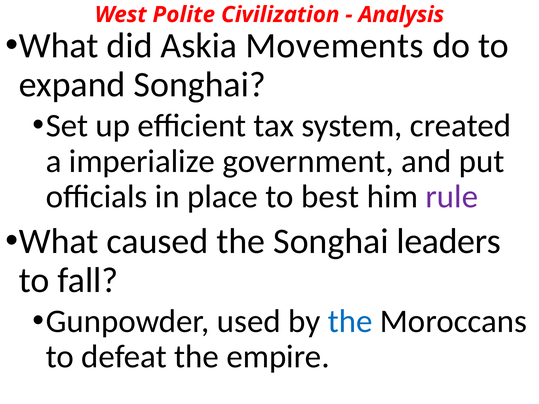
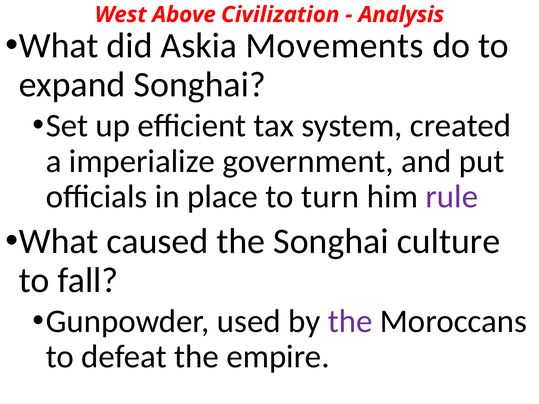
Polite: Polite -> Above (184, 15)
best: best -> turn (330, 197)
leaders: leaders -> culture (449, 242)
the colour: blue -> purple (350, 321)
